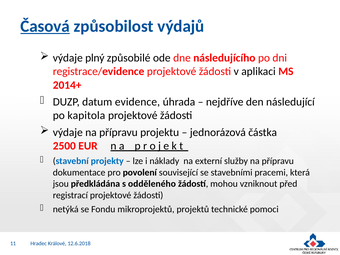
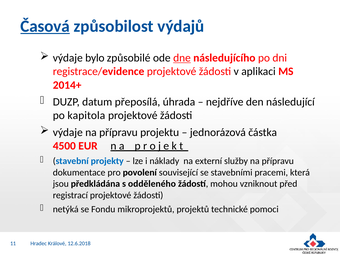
plný: plný -> bylo (95, 58)
dne underline: none -> present (182, 58)
evidence: evidence -> přeposílá (138, 102)
2500: 2500 -> 4500 (64, 146)
